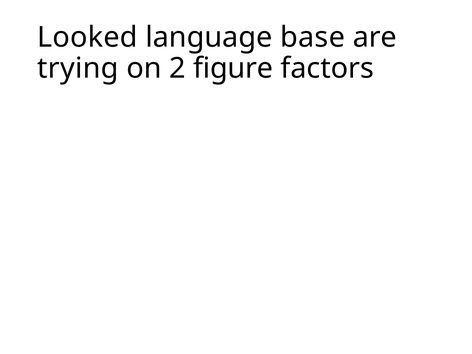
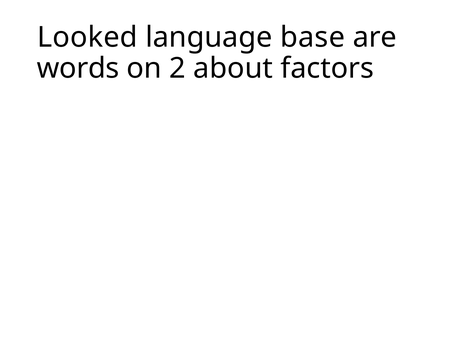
trying: trying -> words (78, 68)
figure: figure -> about (233, 68)
